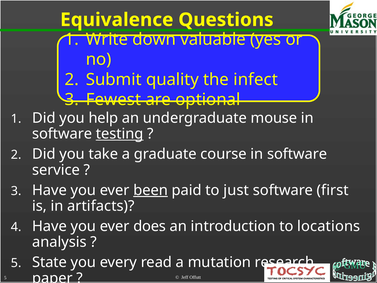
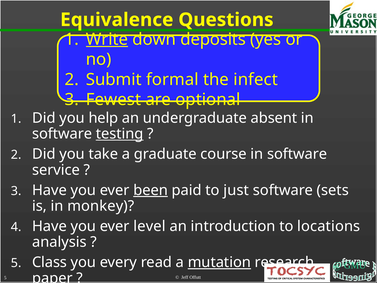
Write underline: none -> present (107, 39)
valuable: valuable -> deposits (213, 39)
quality: quality -> formal (172, 79)
mouse: mouse -> absent (274, 118)
first: first -> sets (333, 190)
artifacts: artifacts -> monkey (101, 206)
does: does -> level (149, 226)
State: State -> Class (50, 262)
mutation underline: none -> present (219, 262)
